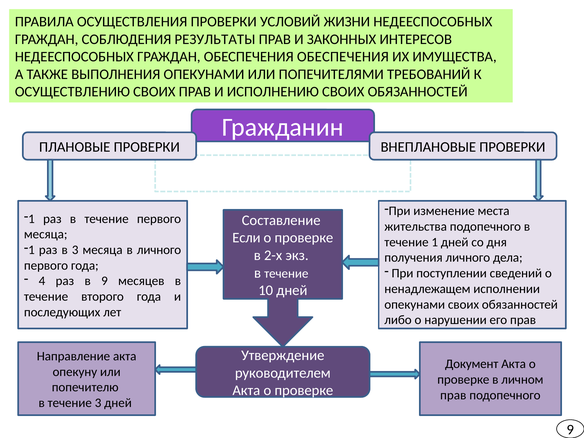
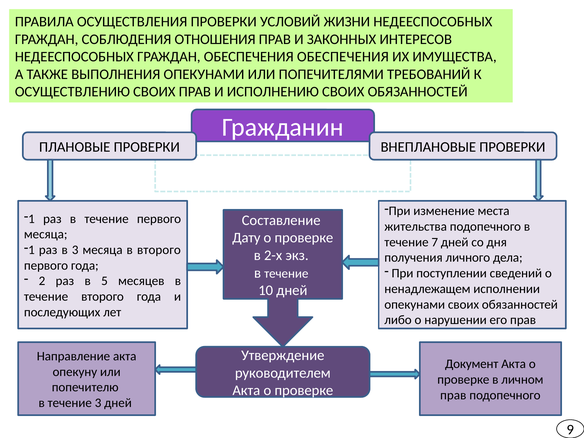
РЕЗУЛЬТАТЫ: РЕЗУЛЬТАТЫ -> ОТНОШЕНИЯ (215, 39)
Если: Если -> Дату (246, 238)
1: 1 -> 7 (435, 242)
в личного: личного -> второго (159, 250)
4: 4 -> 2 (42, 281)
в 9: 9 -> 5 (104, 281)
